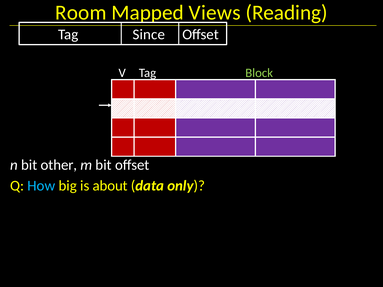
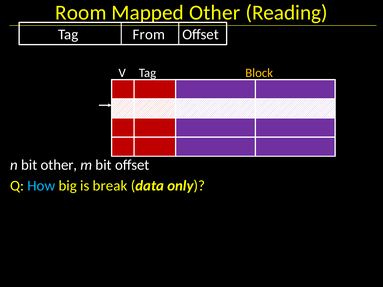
Mapped Views: Views -> Other (215, 13)
Since: Since -> From (149, 35)
Block colour: light green -> yellow (259, 73)
about: about -> break (110, 186)
